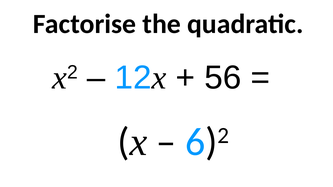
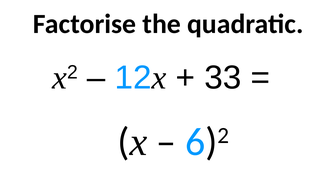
56: 56 -> 33 (223, 78)
